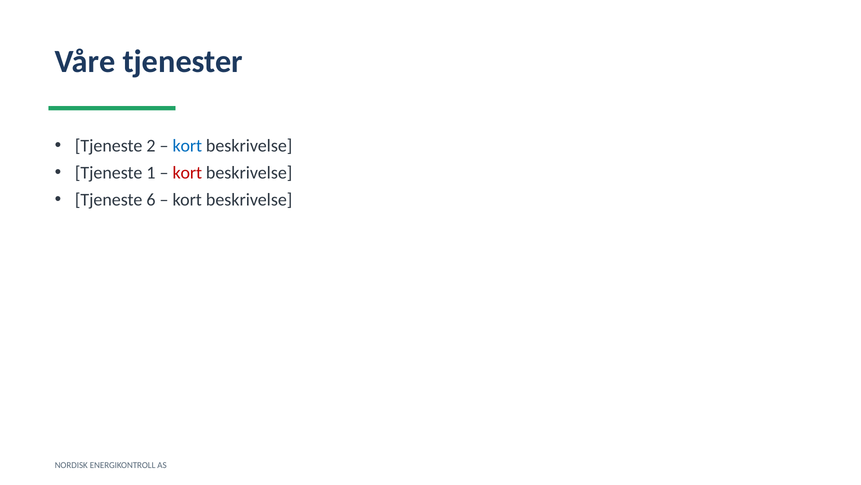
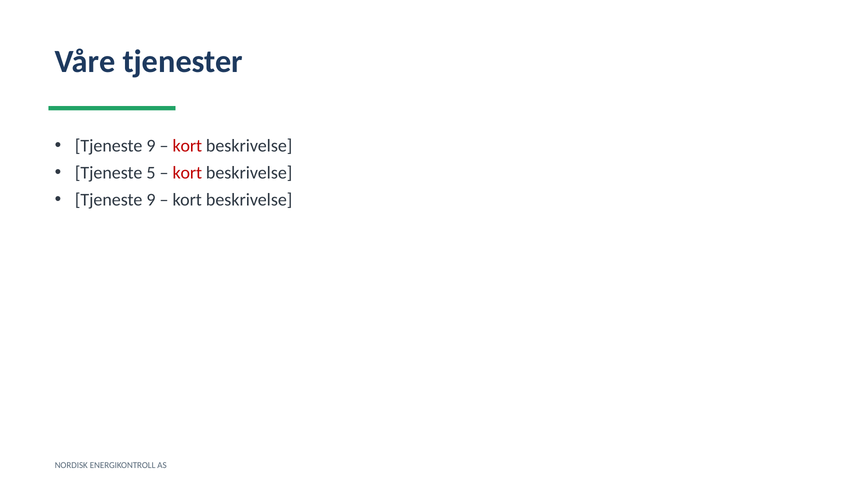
2: 2 -> 9 (151, 146)
kort colour: blue -> red (187, 146)
1: 1 -> 5 (151, 173)
6: 6 -> 9 (151, 200)
